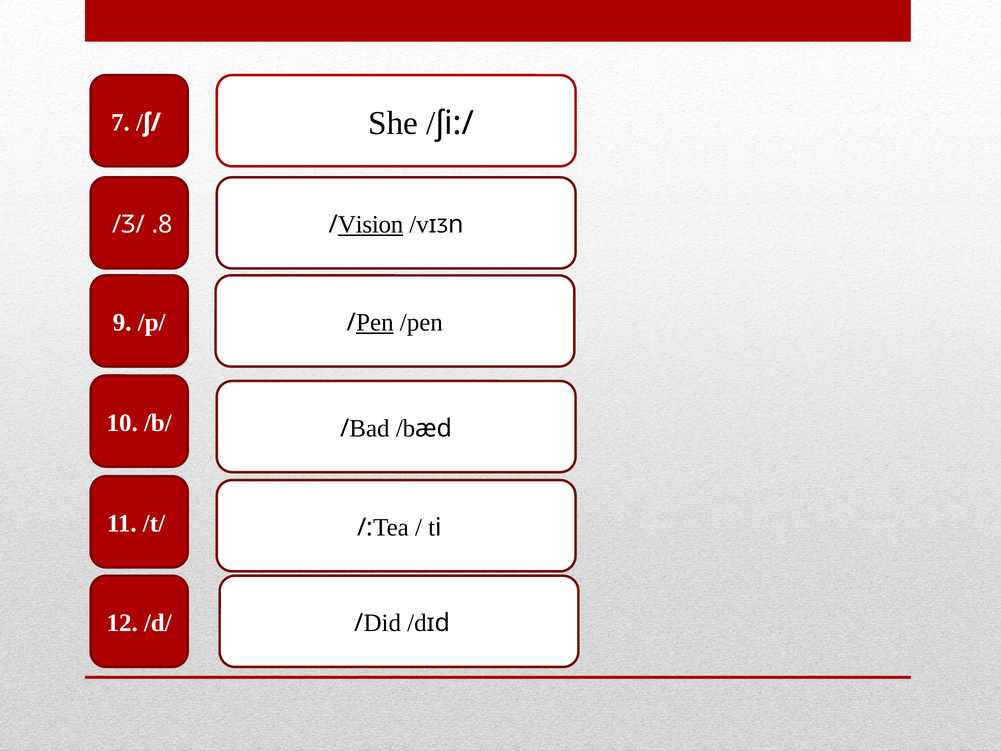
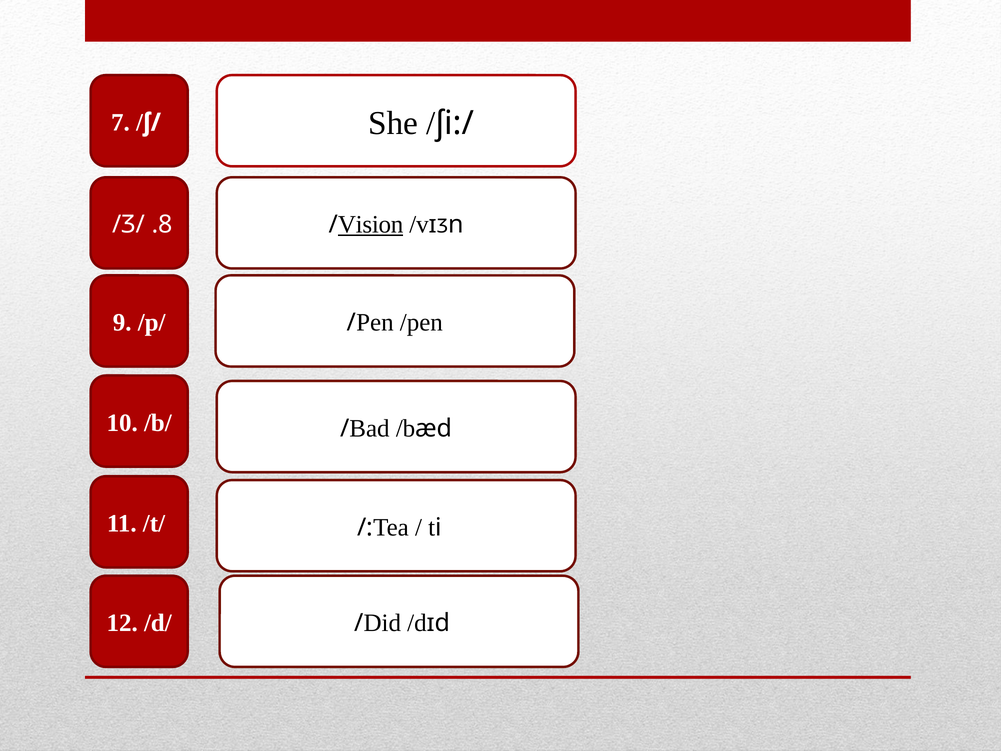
Pen underline: present -> none (375, 323)
